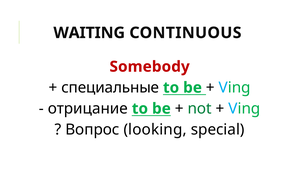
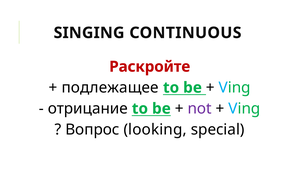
WAITING: WAITING -> SINGING (89, 33)
Somebody: Somebody -> Раскройте (150, 67)
специальные: специальные -> подлежащее (110, 88)
not colour: green -> purple (200, 109)
